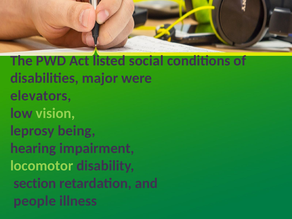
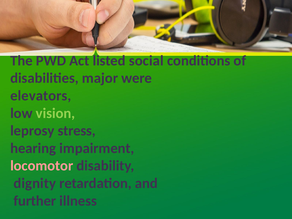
being: being -> stress (77, 131)
locomotor colour: light green -> pink (42, 166)
section: section -> dignity (35, 183)
people: people -> further (35, 201)
